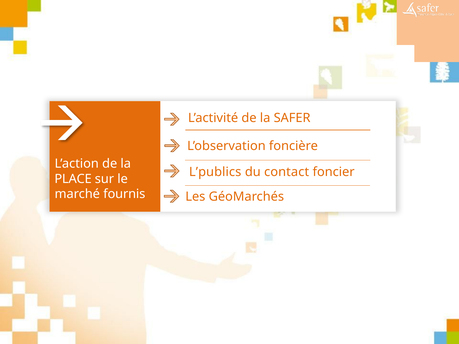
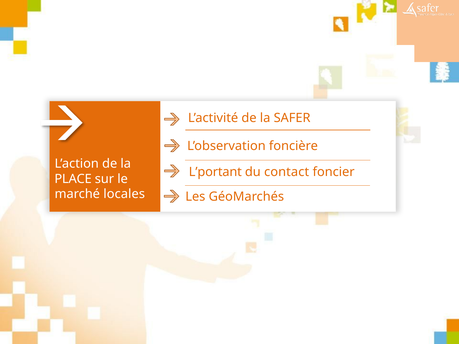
L’publics: L’publics -> L’portant (215, 172)
fournis: fournis -> locales (124, 194)
